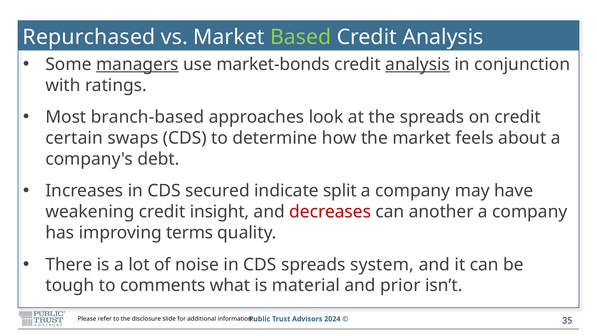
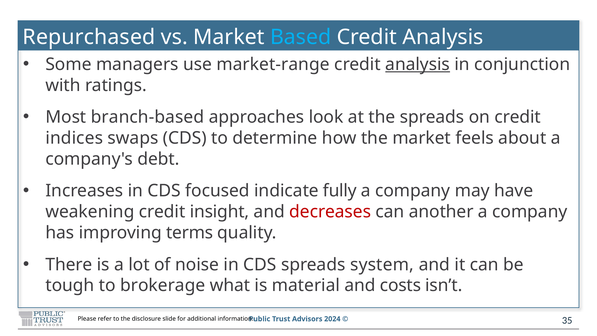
Based colour: light green -> light blue (301, 37)
managers underline: present -> none (137, 64)
market-bonds: market-bonds -> market-range (273, 64)
certain: certain -> indices (74, 138)
secured: secured -> focused (217, 191)
split: split -> fully (340, 191)
comments: comments -> brokerage (163, 285)
prior: prior -> costs (401, 285)
